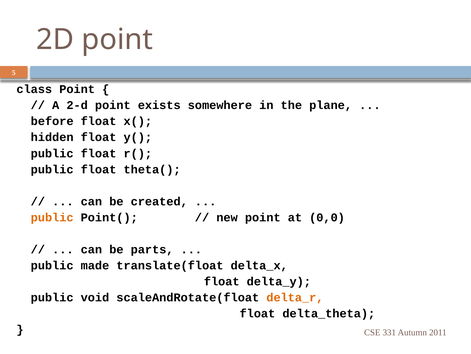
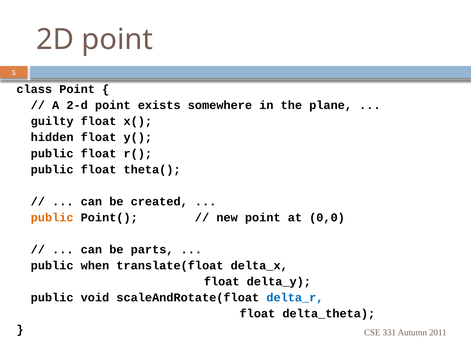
before: before -> guilty (52, 121)
made: made -> when (95, 265)
delta_r colour: orange -> blue (295, 297)
